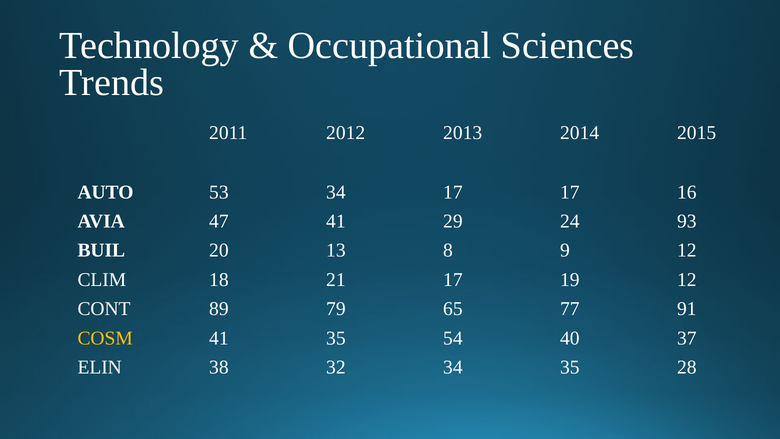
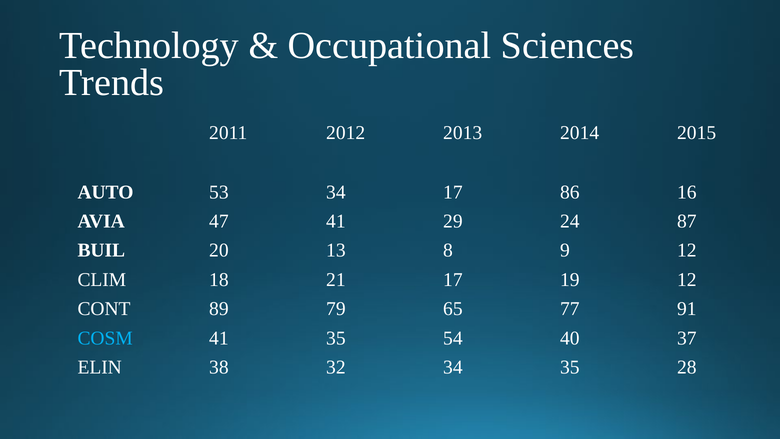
17 17: 17 -> 86 (570, 192)
93: 93 -> 87 (687, 221)
COSM colour: yellow -> light blue (105, 338)
